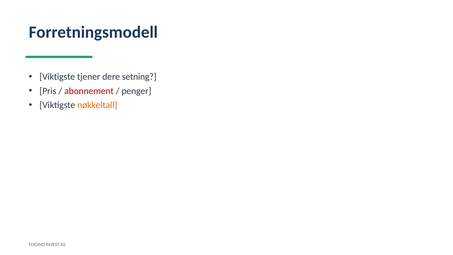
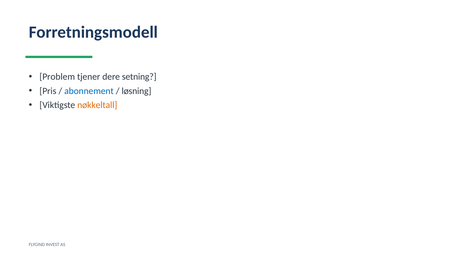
Viktigste: Viktigste -> Problem (57, 77)
abonnement colour: red -> blue (89, 91)
penger: penger -> løsning (136, 91)
